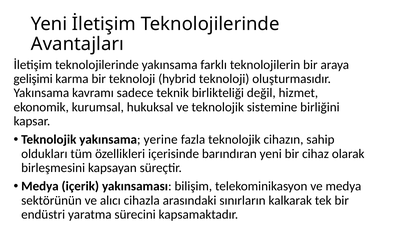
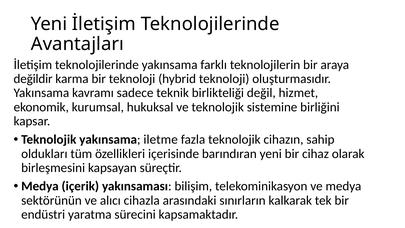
gelişimi: gelişimi -> değildir (33, 79)
yerine: yerine -> iletme (161, 140)
